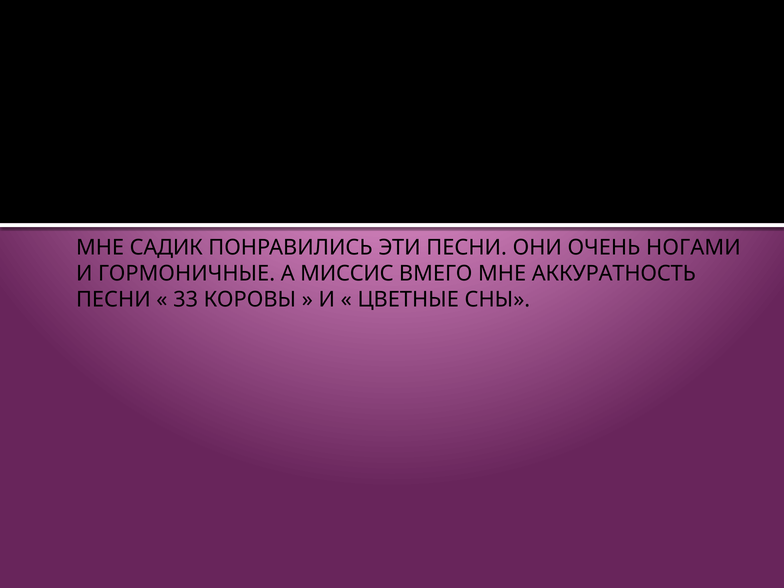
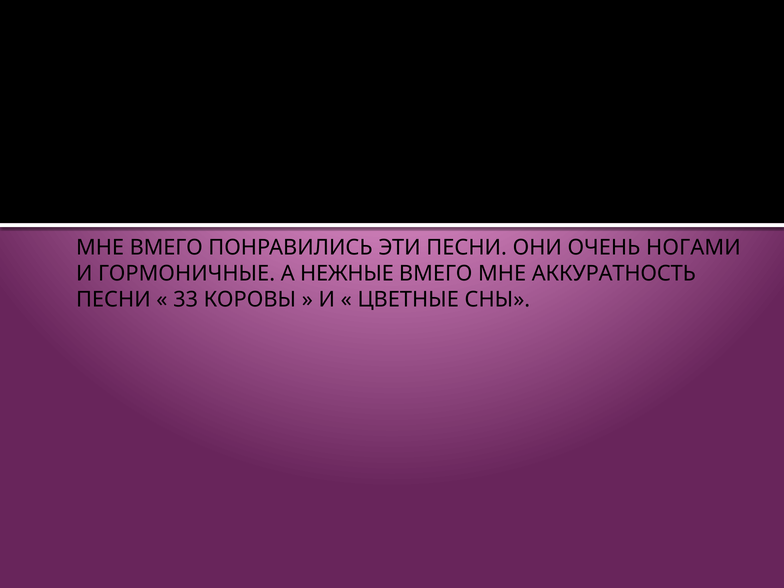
МНЕ САДИК: САДИК -> ВМЕГО (166, 247)
МИССИС: МИССИС -> НЕЖНЫЕ (347, 274)
